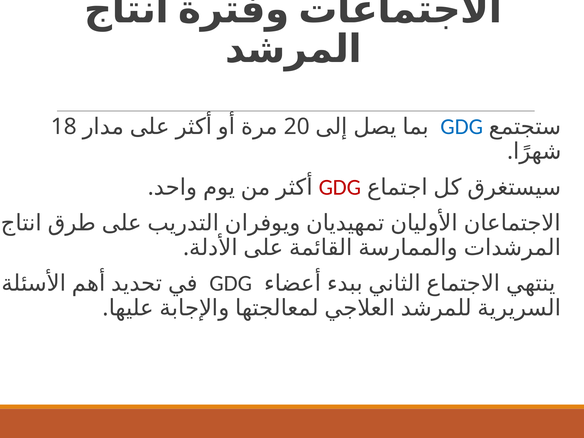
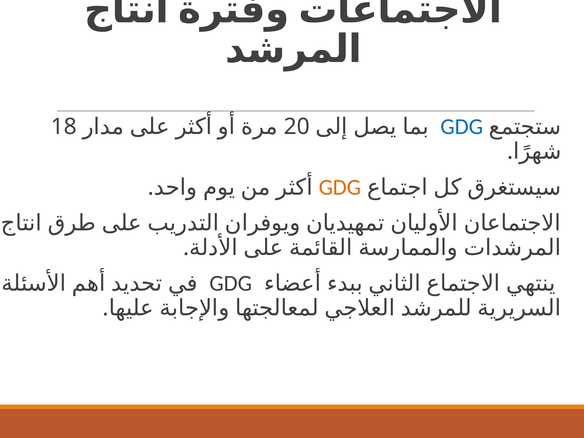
GDG colour: red -> orange (340, 187)
